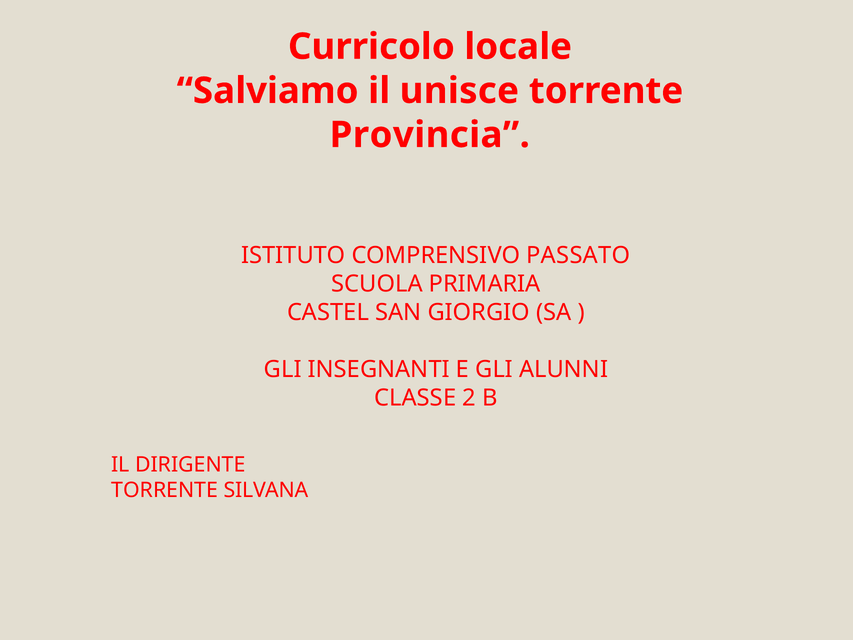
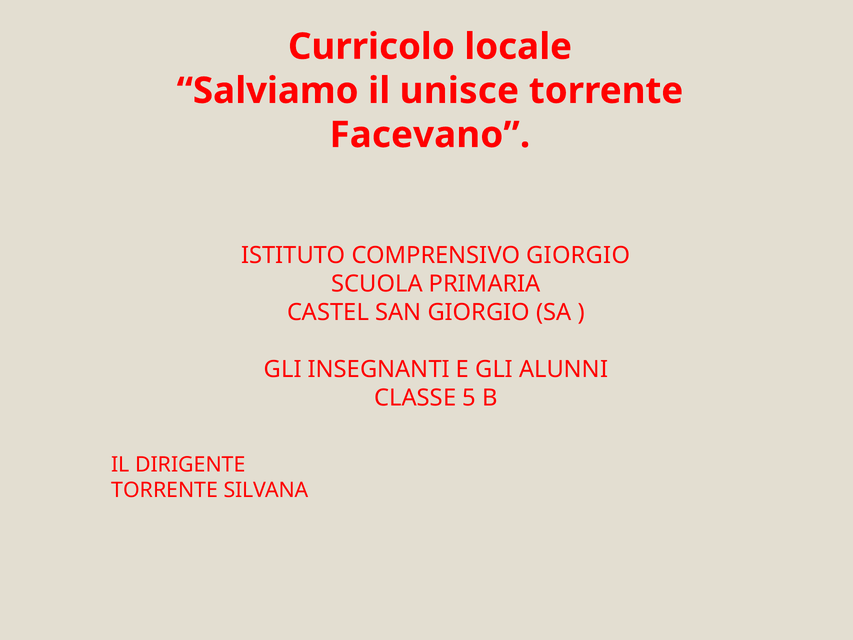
Provincia: Provincia -> Facevano (430, 135)
COMPRENSIVO PASSATO: PASSATO -> GIORGIO (578, 255)
2: 2 -> 5 (469, 398)
